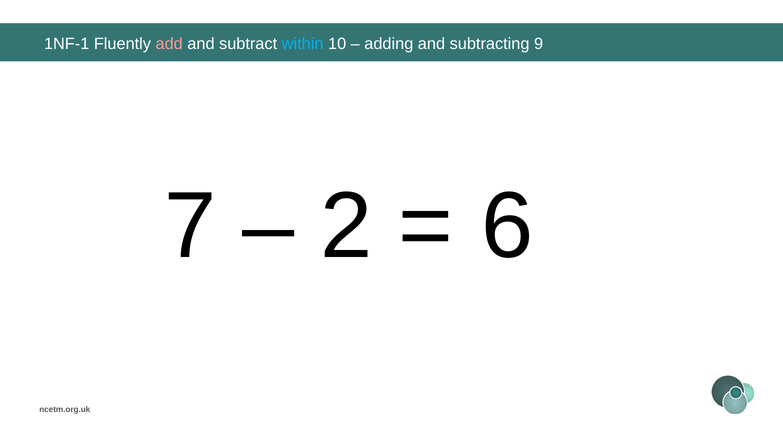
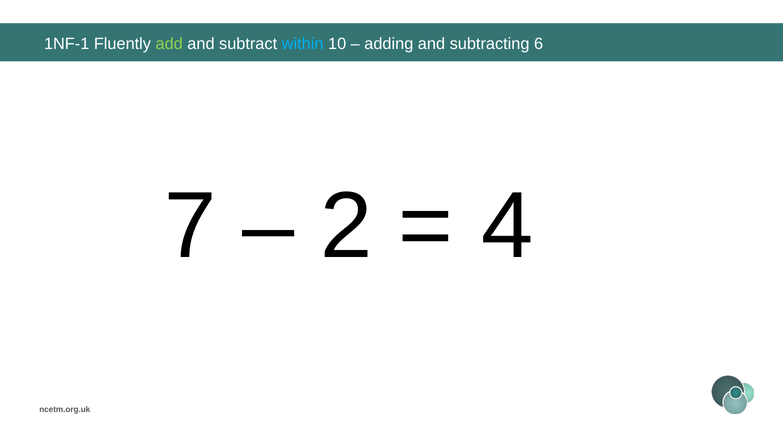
add colour: pink -> light green (169, 44)
9: 9 -> 6 (539, 44)
6: 6 -> 4 (507, 226)
